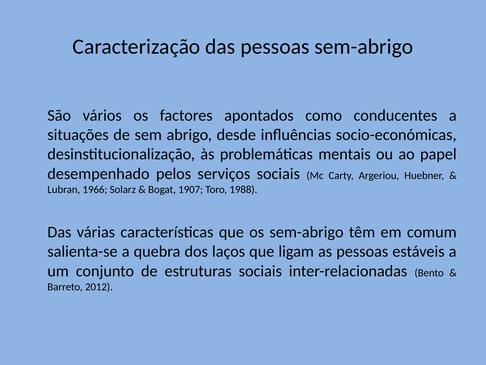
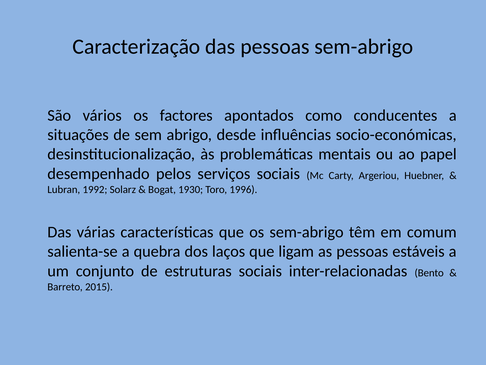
1966: 1966 -> 1992 (95, 189)
1907: 1907 -> 1930 (191, 189)
1988: 1988 -> 1996 (243, 189)
2012: 2012 -> 2015 (99, 286)
